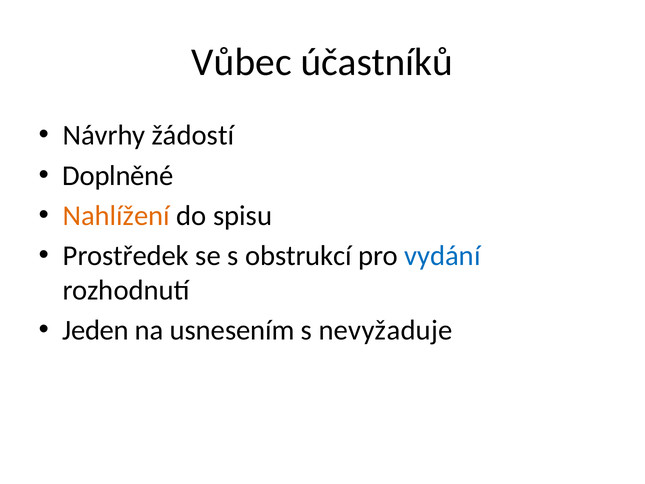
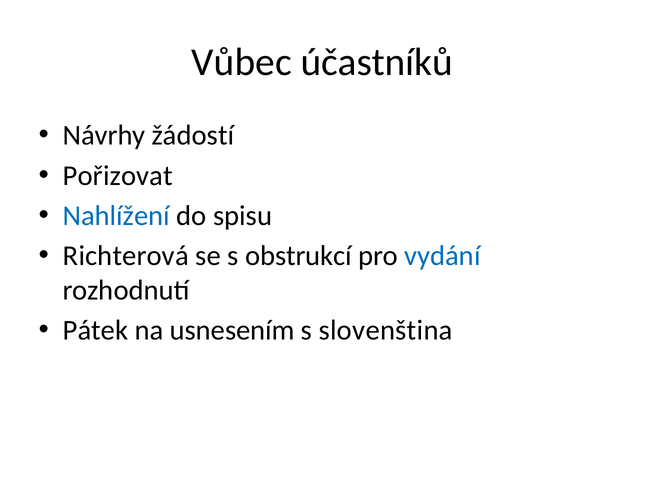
Doplněné: Doplněné -> Pořizovat (118, 175)
Nahlížení colour: orange -> blue (116, 216)
Prostředek: Prostředek -> Richterová (126, 256)
Jeden: Jeden -> Pátek (96, 330)
nevyžaduje: nevyžaduje -> slovenština (386, 330)
